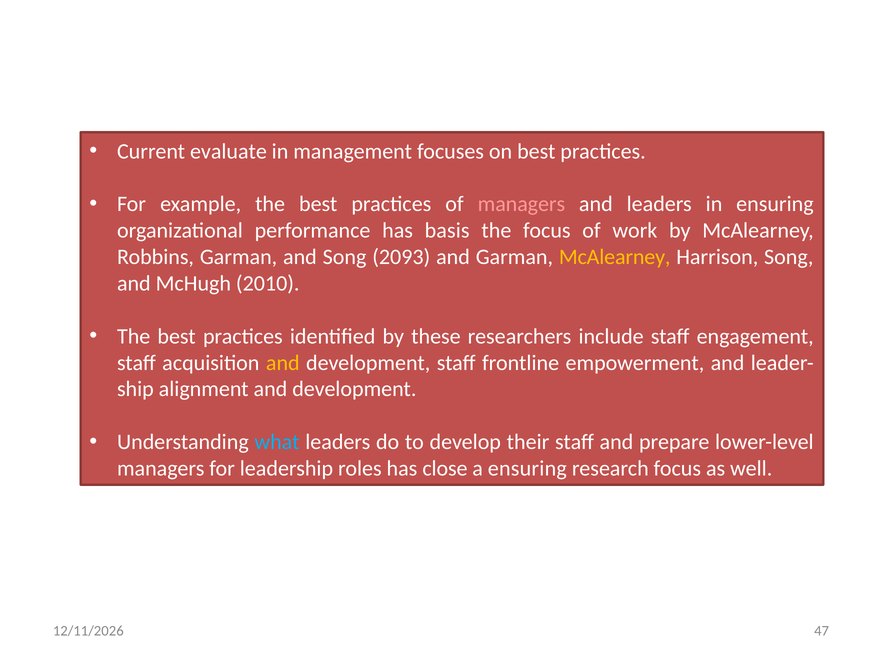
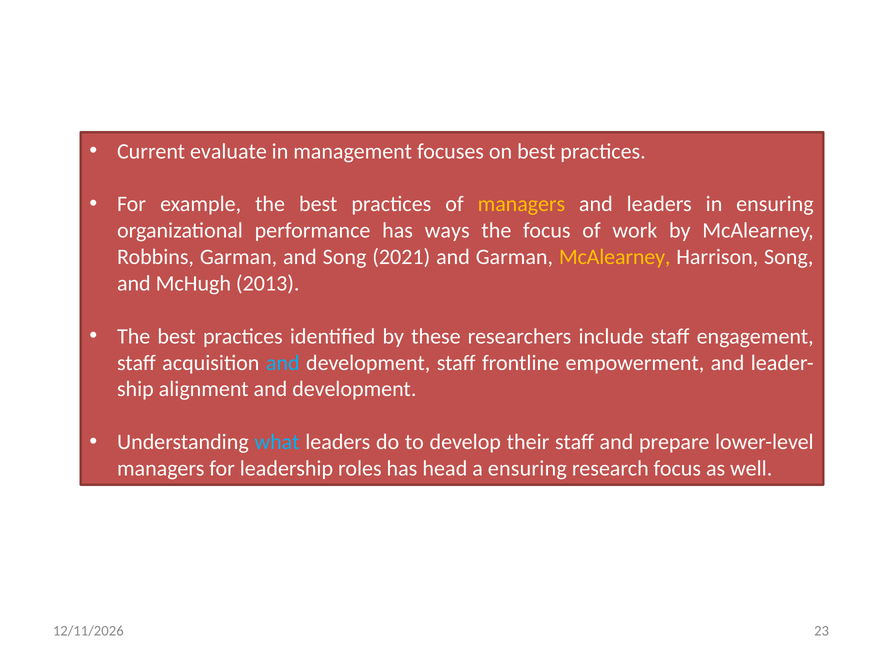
managers colour: pink -> yellow (521, 204)
basis: basis -> ways (447, 231)
2093: 2093 -> 2021 (401, 257)
2010: 2010 -> 2013 (268, 284)
and colour: yellow -> light blue (283, 363)
close: close -> head (445, 469)
47: 47 -> 23 (822, 632)
